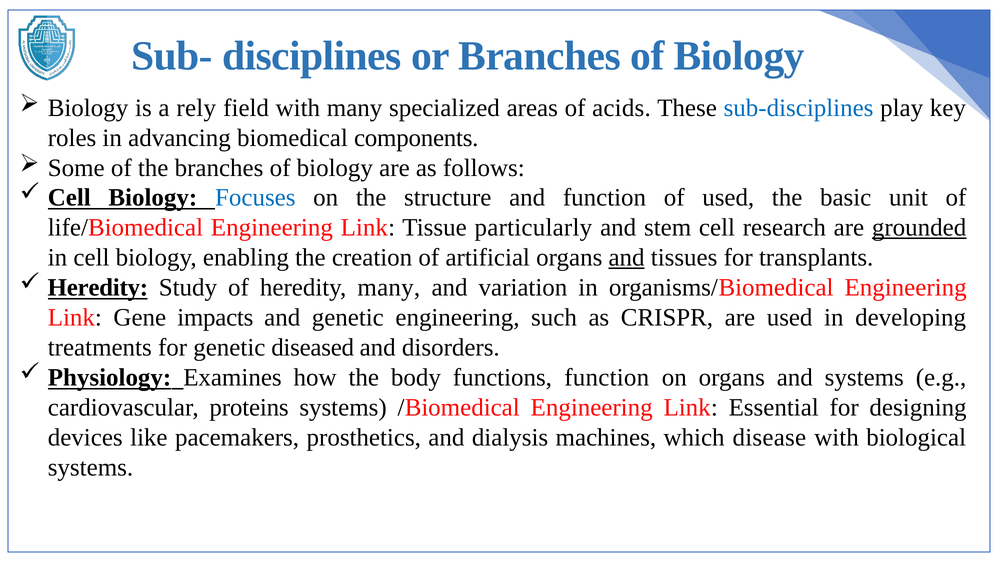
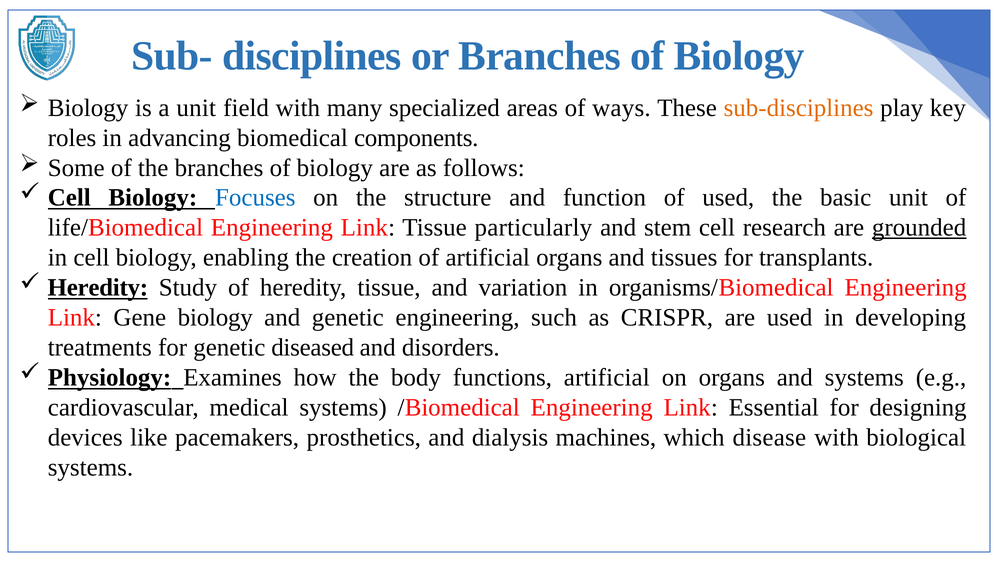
a rely: rely -> unit (196, 108)
acids: acids -> ways (621, 108)
sub-disciplines colour: blue -> orange (799, 108)
and underline: present -> none (627, 258)
heredity many: many -> tissue (389, 288)
Gene impacts: impacts -> biology (215, 318)
functions function: function -> artificial (607, 378)
proteins: proteins -> medical (249, 408)
